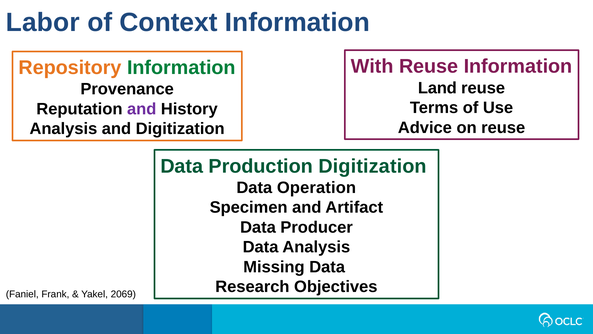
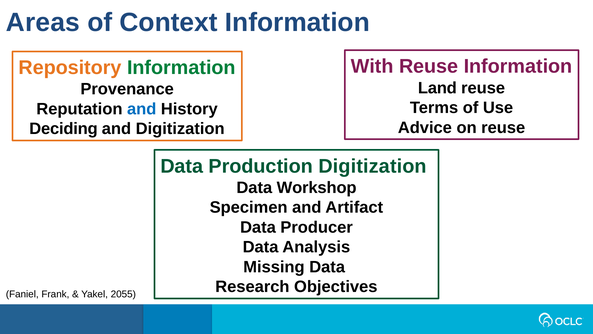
Labor: Labor -> Areas (43, 22)
and colour: purple -> blue (142, 109)
Analysis: Analysis -> Deciding (63, 129)
Operation: Operation -> Workshop (317, 187)
2069: 2069 -> 2055 (123, 294)
